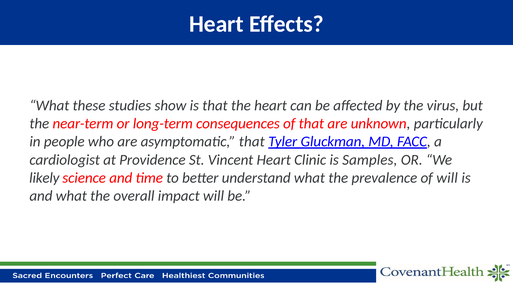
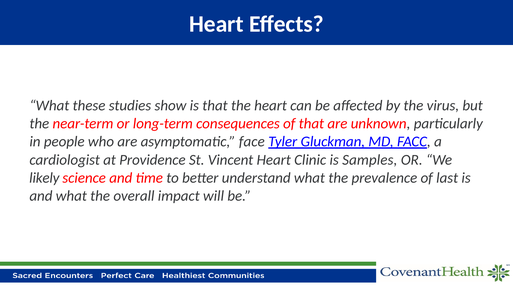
asymptomatic that: that -> face (252, 141)
of will: will -> last (447, 178)
